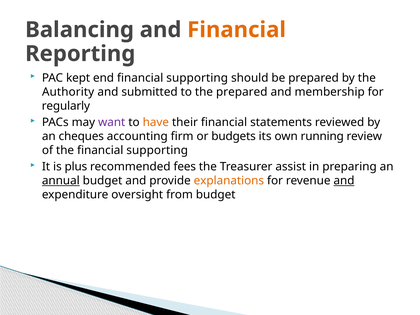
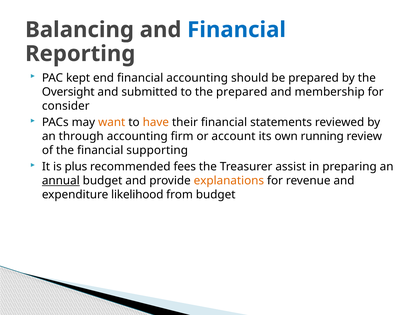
Financial colour: orange -> blue (237, 30)
end financial supporting: supporting -> accounting (197, 78)
Authority: Authority -> Oversight (68, 92)
regularly: regularly -> consider (66, 106)
want colour: purple -> orange (112, 122)
cheques: cheques -> through (81, 136)
budgets: budgets -> account (233, 136)
and underline: present -> none (344, 181)
oversight: oversight -> likelihood (137, 195)
